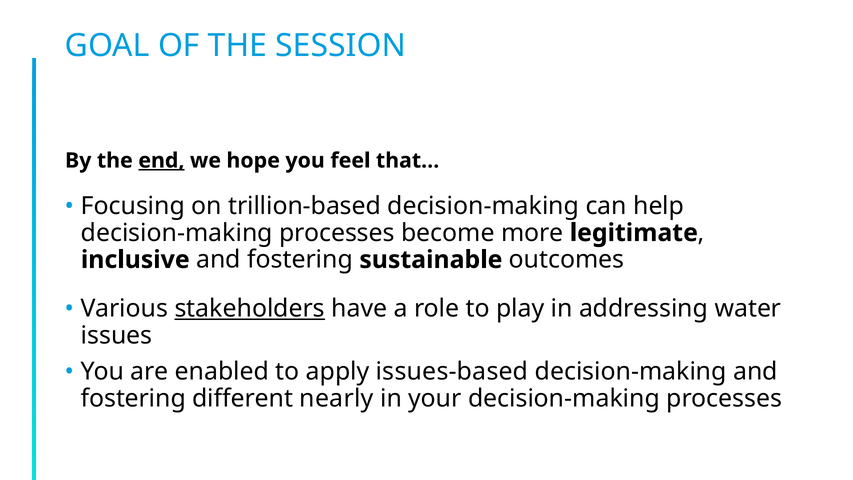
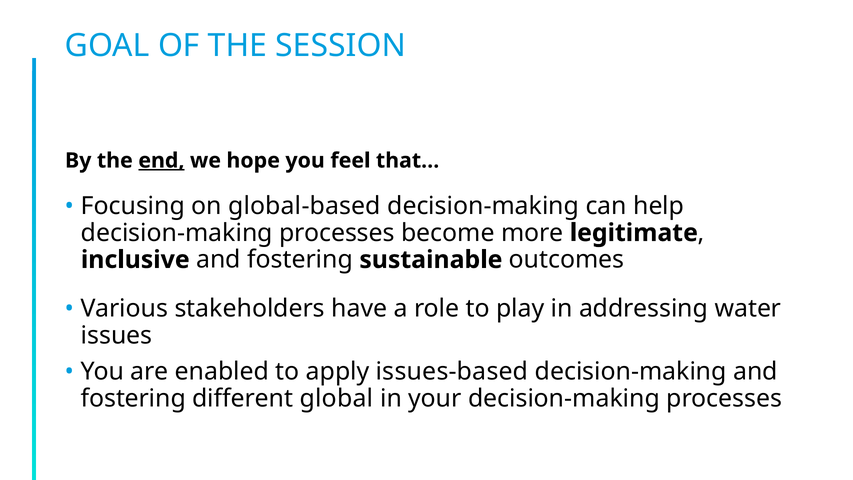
trillion-based: trillion-based -> global-based (304, 206)
stakeholders underline: present -> none (250, 309)
nearly: nearly -> global (336, 398)
